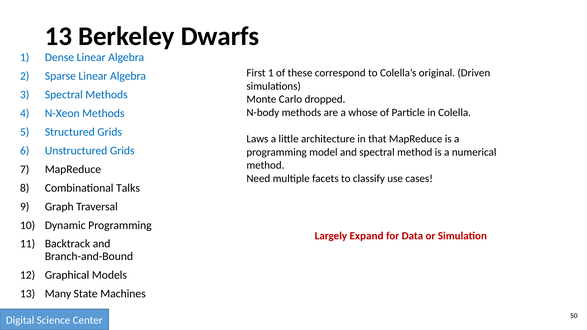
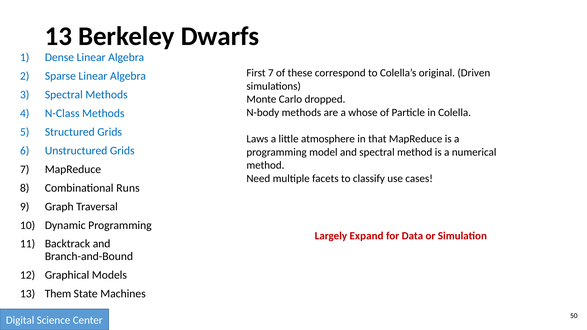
First 1: 1 -> 7 (271, 73)
N-Xeon: N-Xeon -> N-Class (62, 113)
architecture: architecture -> atmosphere (328, 139)
Talks: Talks -> Runs (128, 188)
Many: Many -> Them (58, 294)
